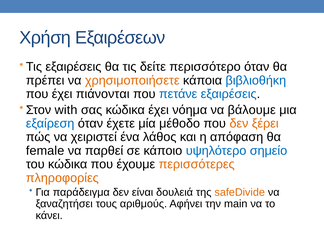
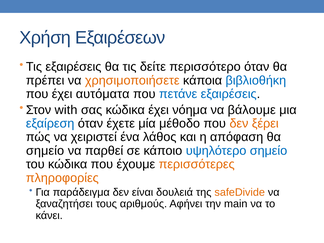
πιάνονται: πιάνονται -> αυτόματα (103, 94)
female: female -> σημείο (45, 151)
